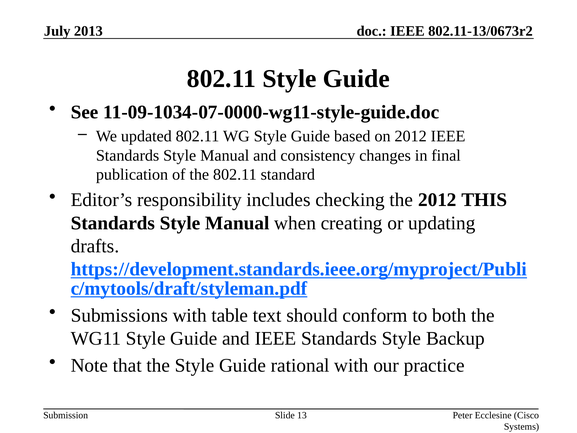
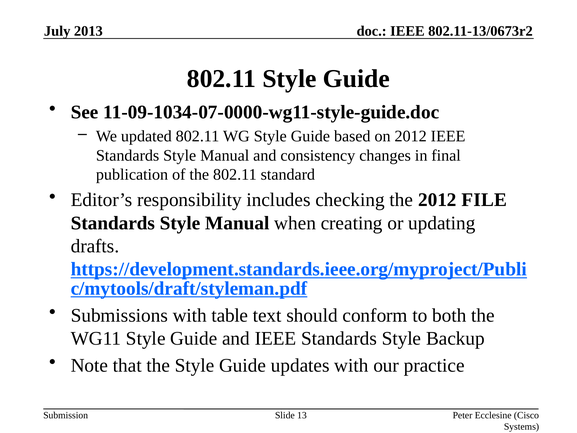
THIS: THIS -> FILE (484, 200)
rational: rational -> updates (300, 365)
